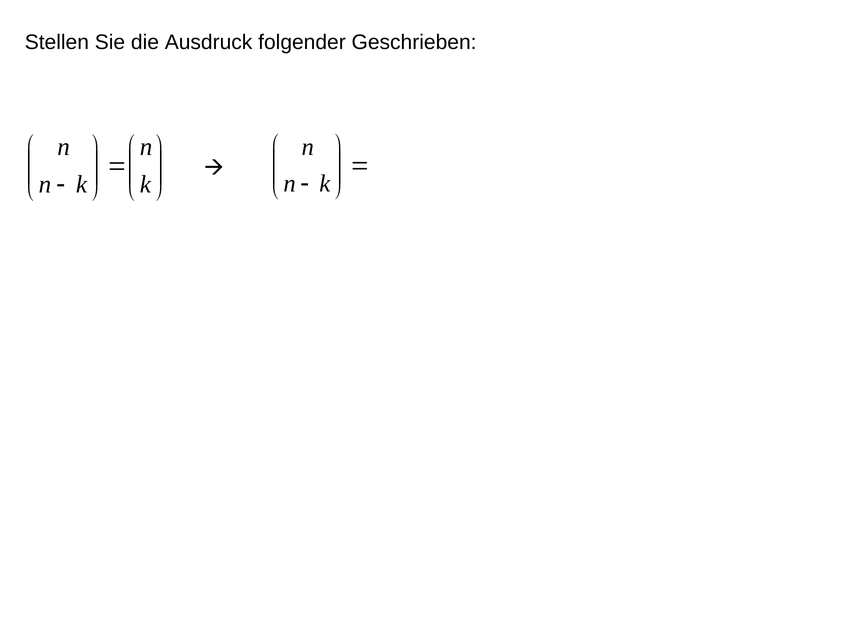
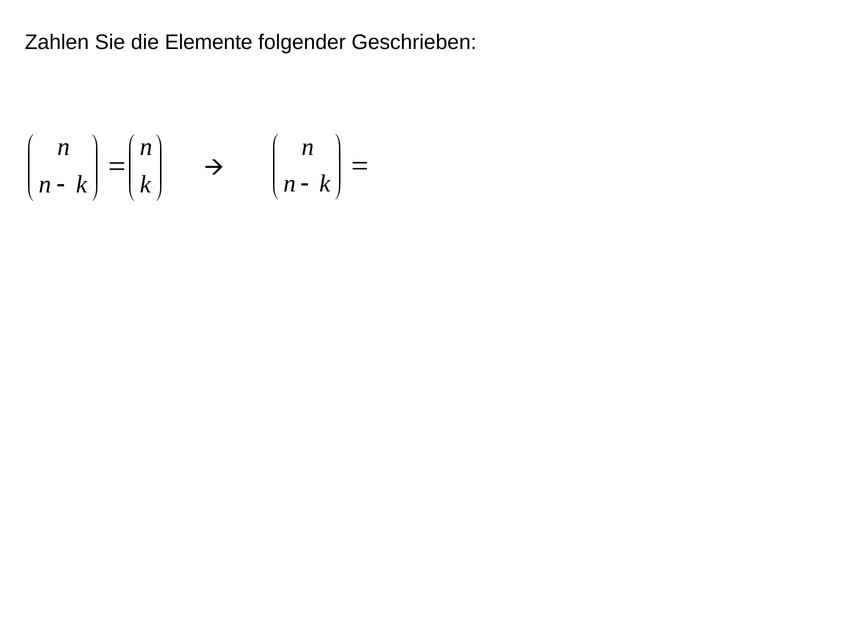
Stellen: Stellen -> Zahlen (57, 42)
Ausdruck: Ausdruck -> Elemente (209, 42)
